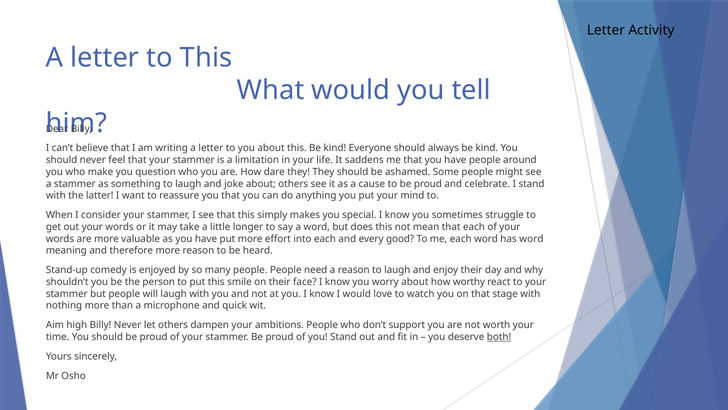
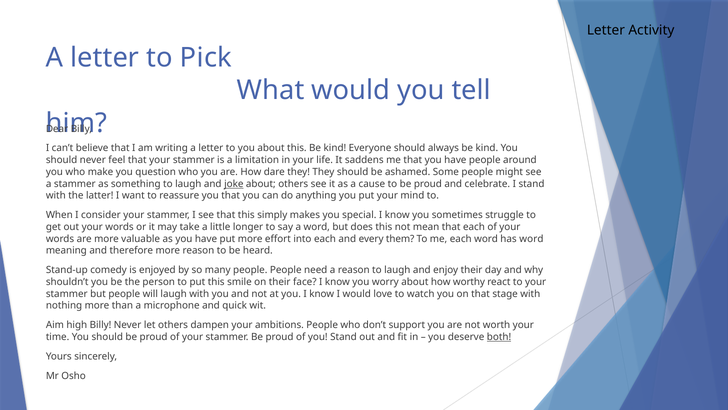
to This: This -> Pick (206, 57)
joke underline: none -> present (234, 184)
good: good -> them (400, 239)
